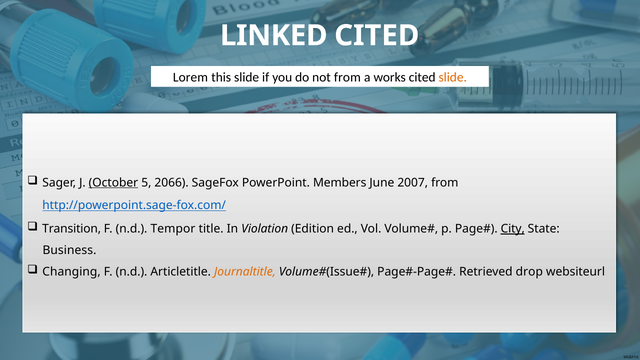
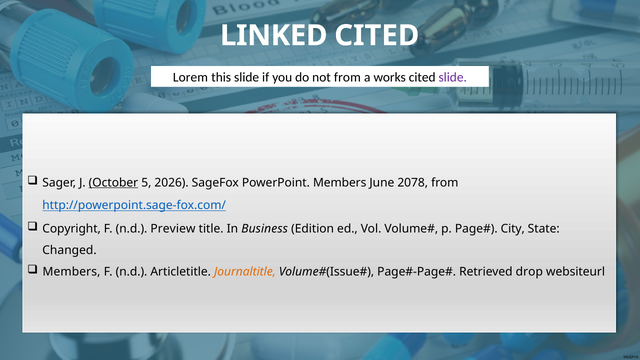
slide colour: orange -> purple (453, 77)
2066: 2066 -> 2026 (172, 183)
2007: 2007 -> 2078 (413, 183)
Transition: Transition -> Copyright (72, 229)
Tempor: Tempor -> Preview (173, 229)
Violation: Violation -> Business (265, 229)
City underline: present -> none (513, 229)
Business: Business -> Changed (69, 250)
Changing: Changing -> Members (71, 272)
